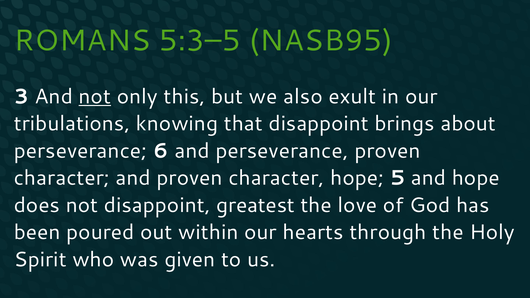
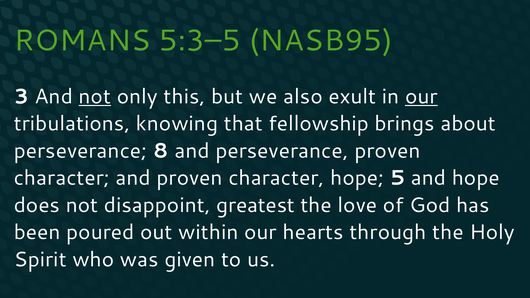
our underline: none -> present (421, 96)
that disappoint: disappoint -> fellowship (319, 124)
6: 6 -> 8 (161, 151)
